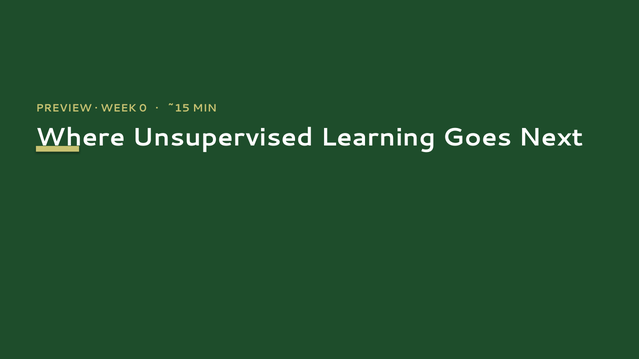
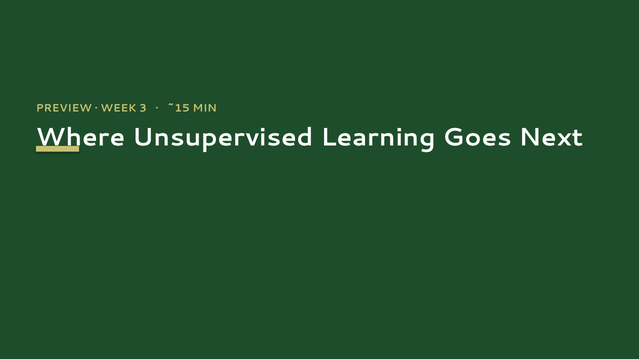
0: 0 -> 3 (143, 108)
